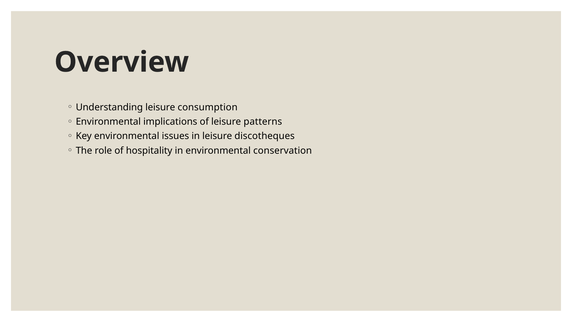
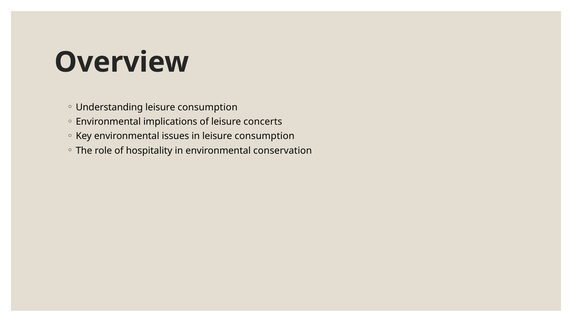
patterns: patterns -> concerts (263, 122)
in leisure discotheques: discotheques -> consumption (265, 136)
